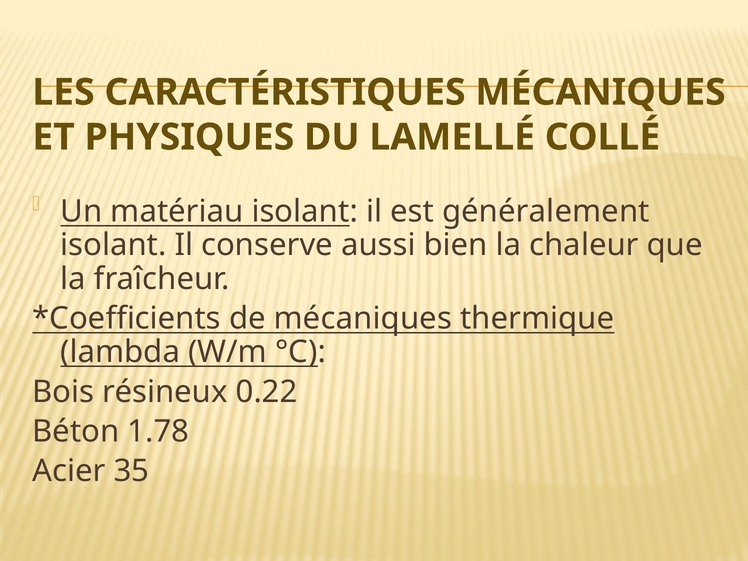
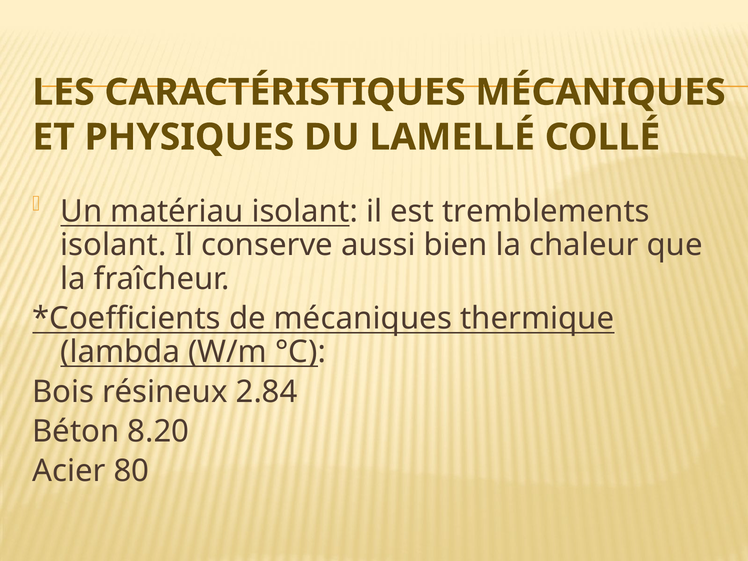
généralement: généralement -> tremblements (546, 212)
0.22: 0.22 -> 2.84 (267, 392)
1.78: 1.78 -> 8.20 (158, 431)
35: 35 -> 80 (131, 471)
